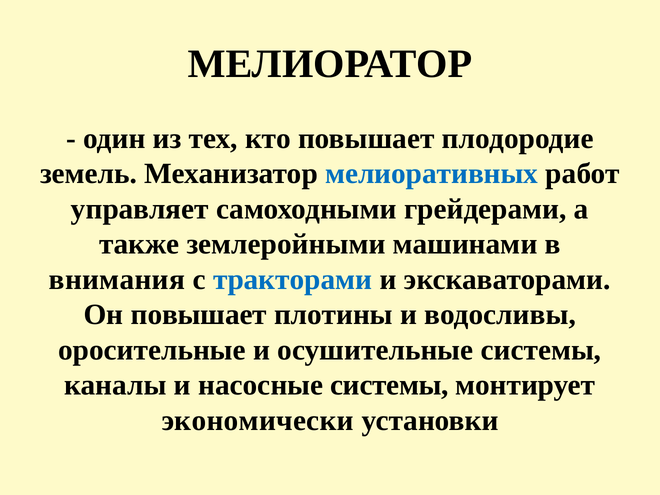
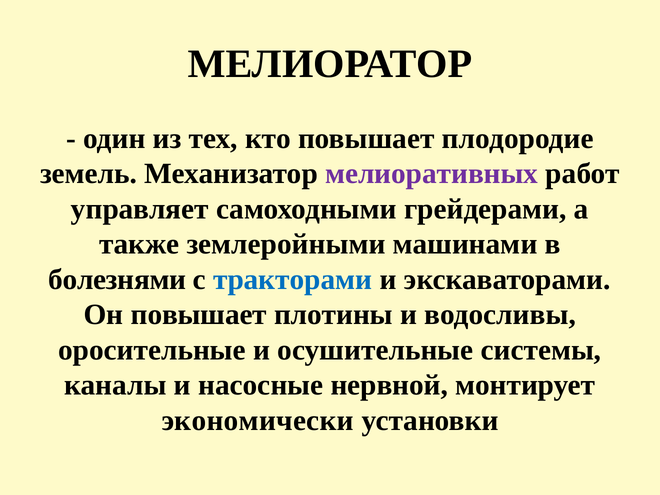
мелиоративных colour: blue -> purple (432, 174)
внимания: внимания -> болезнями (117, 279)
насосные системы: системы -> нервной (389, 385)
